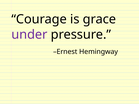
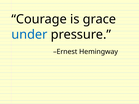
under colour: purple -> blue (29, 35)
